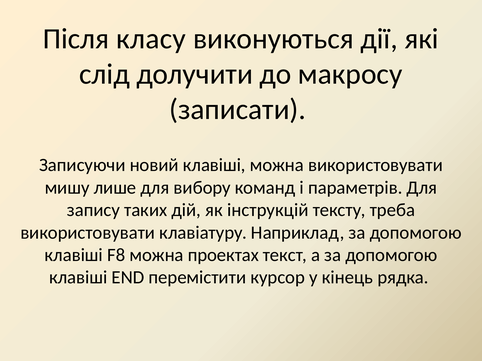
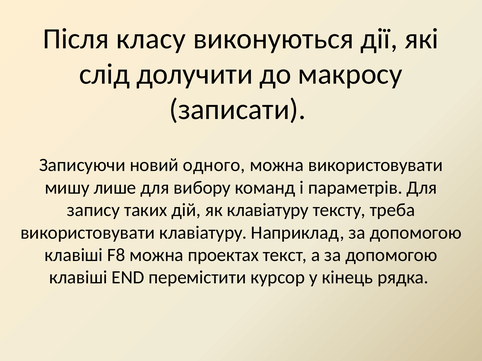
новий клавіші: клавіші -> одного (214, 165)
як інструкцій: інструкцій -> клавіатуру (268, 210)
